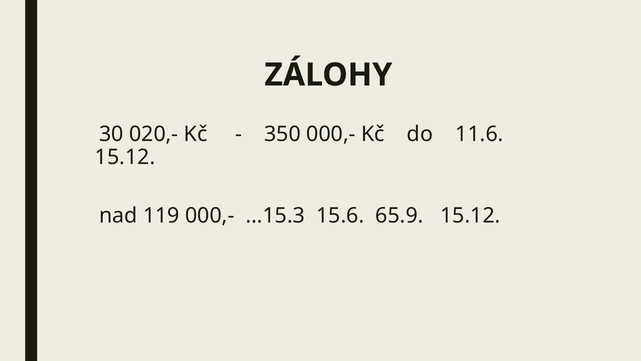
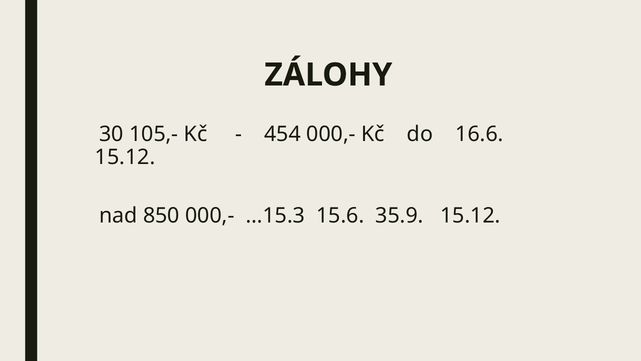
020,-: 020,- -> 105,- (154, 134)
350: 350 -> 454 (283, 134)
11.6: 11.6 -> 16.6 (479, 134)
119: 119 -> 850 (161, 215)
65.9: 65.9 -> 35.9 (399, 215)
